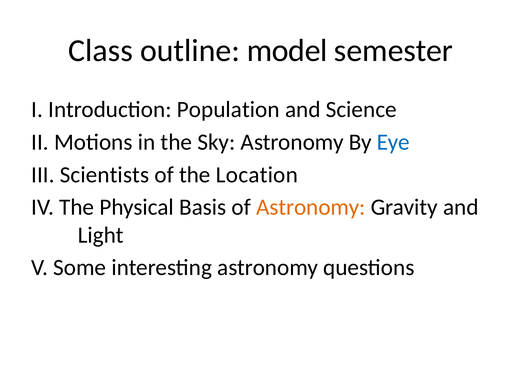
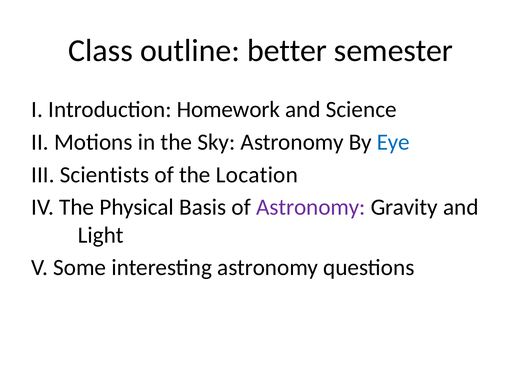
model: model -> better (287, 51)
Population: Population -> Homework (228, 110)
Astronomy colour: orange -> purple (311, 207)
